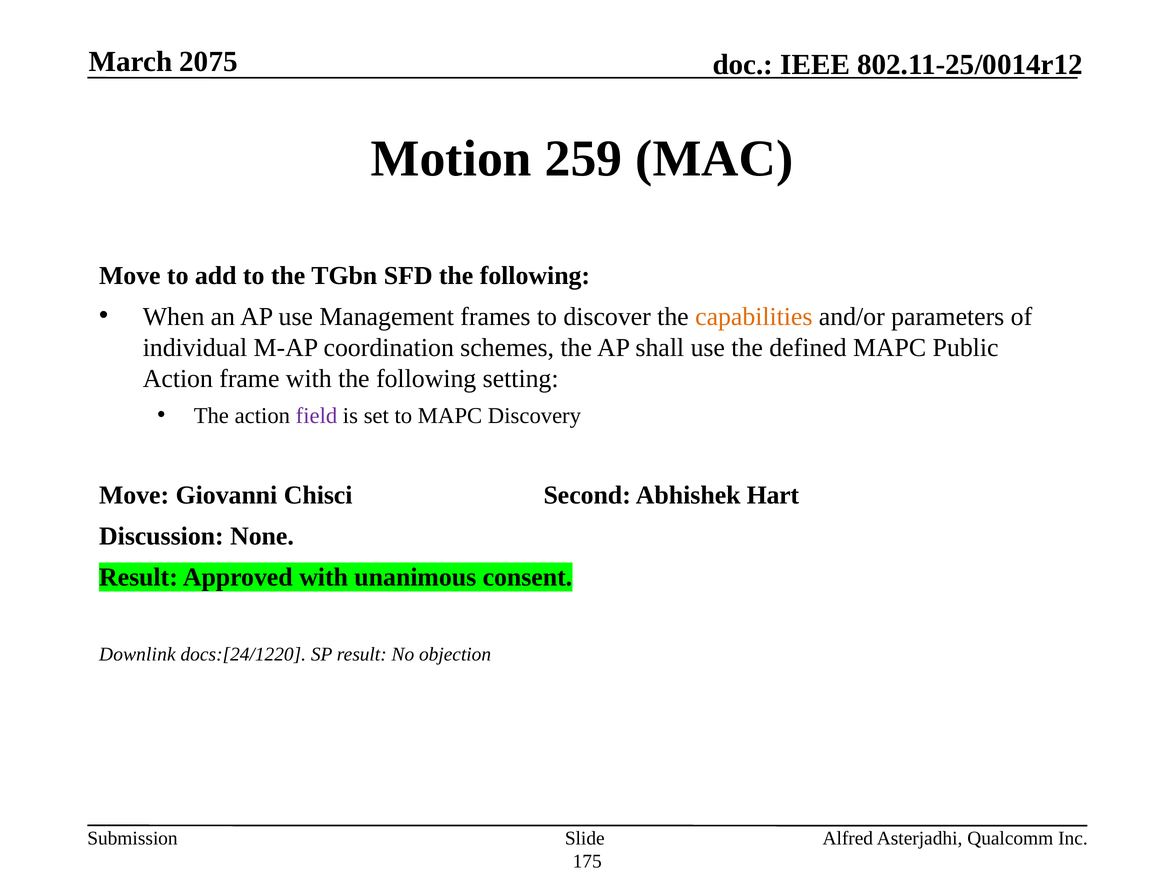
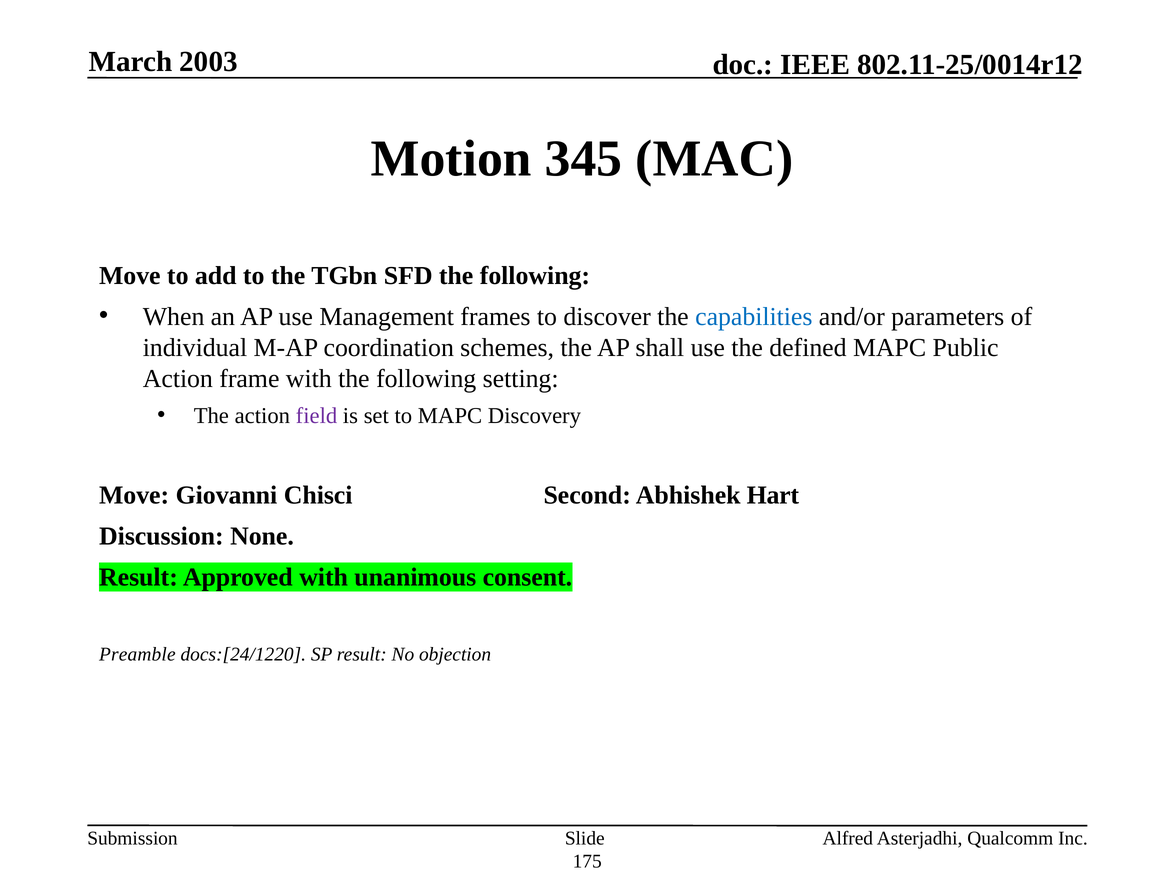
2075: 2075 -> 2003 (209, 62)
259: 259 -> 345 (584, 159)
capabilities colour: orange -> blue (754, 316)
Downlink: Downlink -> Preamble (137, 654)
